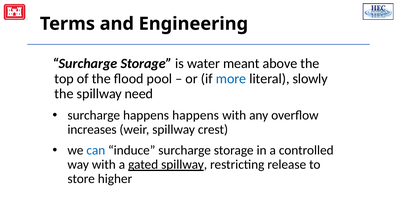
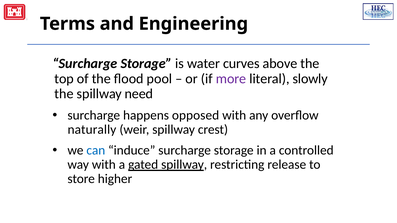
meant: meant -> curves (241, 64)
more colour: blue -> purple (231, 79)
happens happens: happens -> opposed (196, 115)
increases: increases -> naturally (92, 130)
